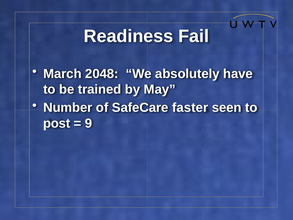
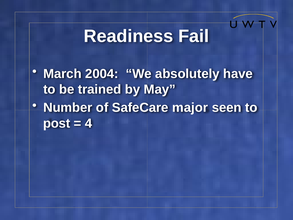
2048: 2048 -> 2004 (102, 74)
faster: faster -> major (190, 108)
9: 9 -> 4 (88, 123)
